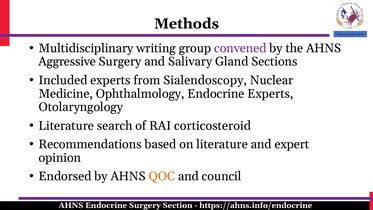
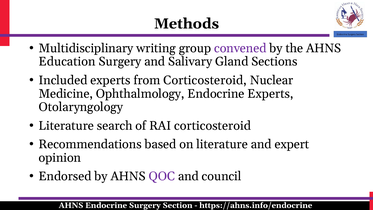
Aggressive: Aggressive -> Education (67, 62)
from Sialendoscopy: Sialendoscopy -> Corticosteroid (205, 80)
QOC colour: orange -> purple (162, 176)
